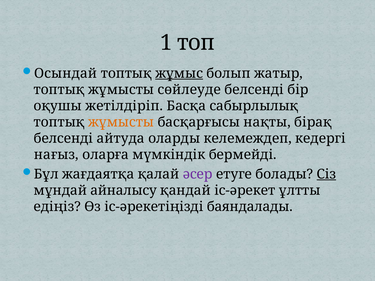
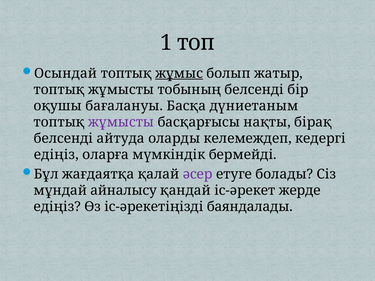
сөйлеуде: сөйлеуде -> тобының (189, 90)
жетілдіріп: жетілдіріп -> бағалануы (124, 106)
сабырлылық: сабырлылық -> дүниетаным (254, 106)
жұмысты colour: orange -> purple (121, 122)
нағыз: нағыз -> едіңіз (56, 155)
Сіз underline: present -> none (326, 174)
ұлтты: ұлтты -> жерде (300, 191)
